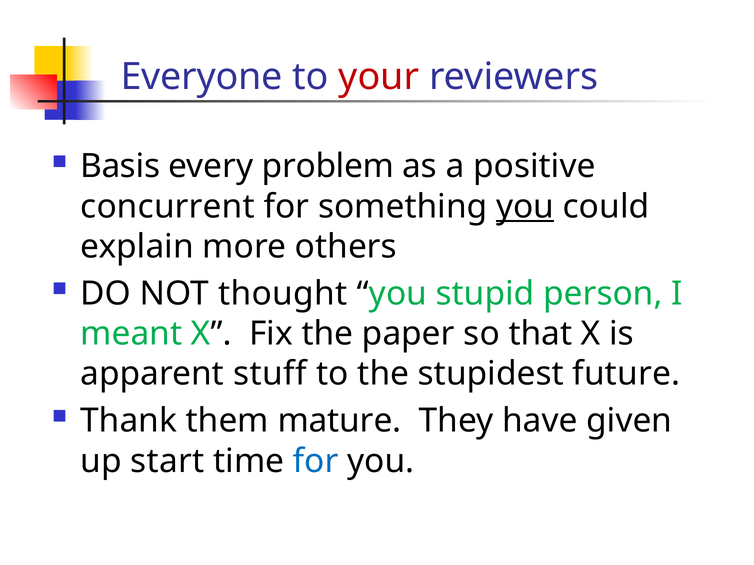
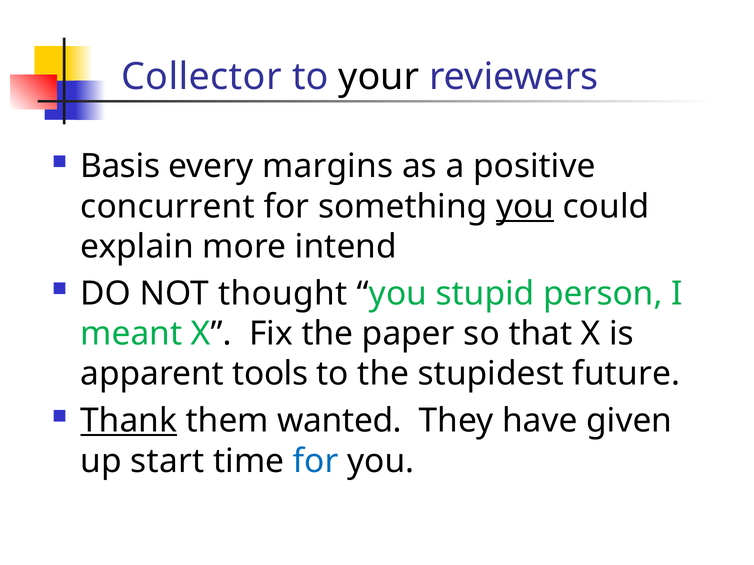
Everyone: Everyone -> Collector (201, 77)
your colour: red -> black (379, 77)
problem: problem -> margins (328, 166)
others: others -> intend (346, 247)
stuff: stuff -> tools (270, 374)
Thank underline: none -> present (129, 421)
mature: mature -> wanted (340, 421)
